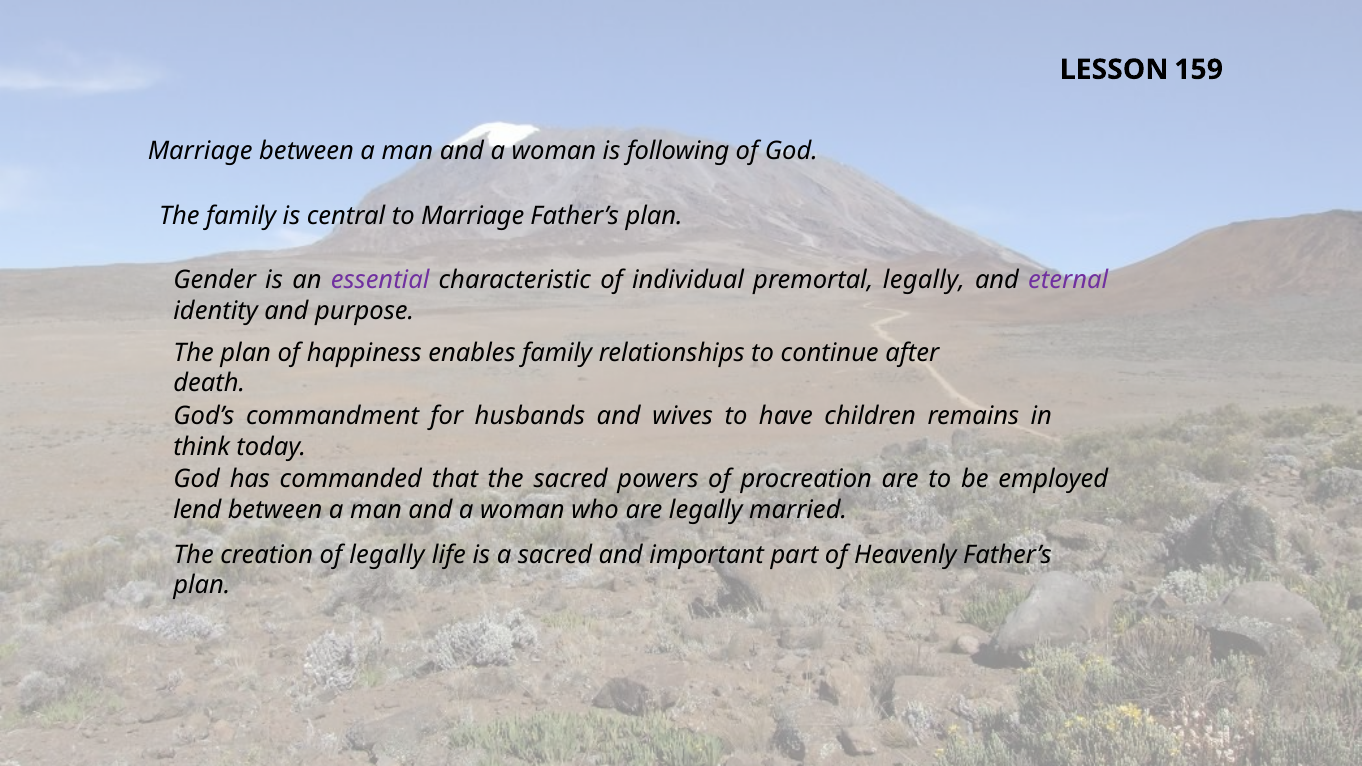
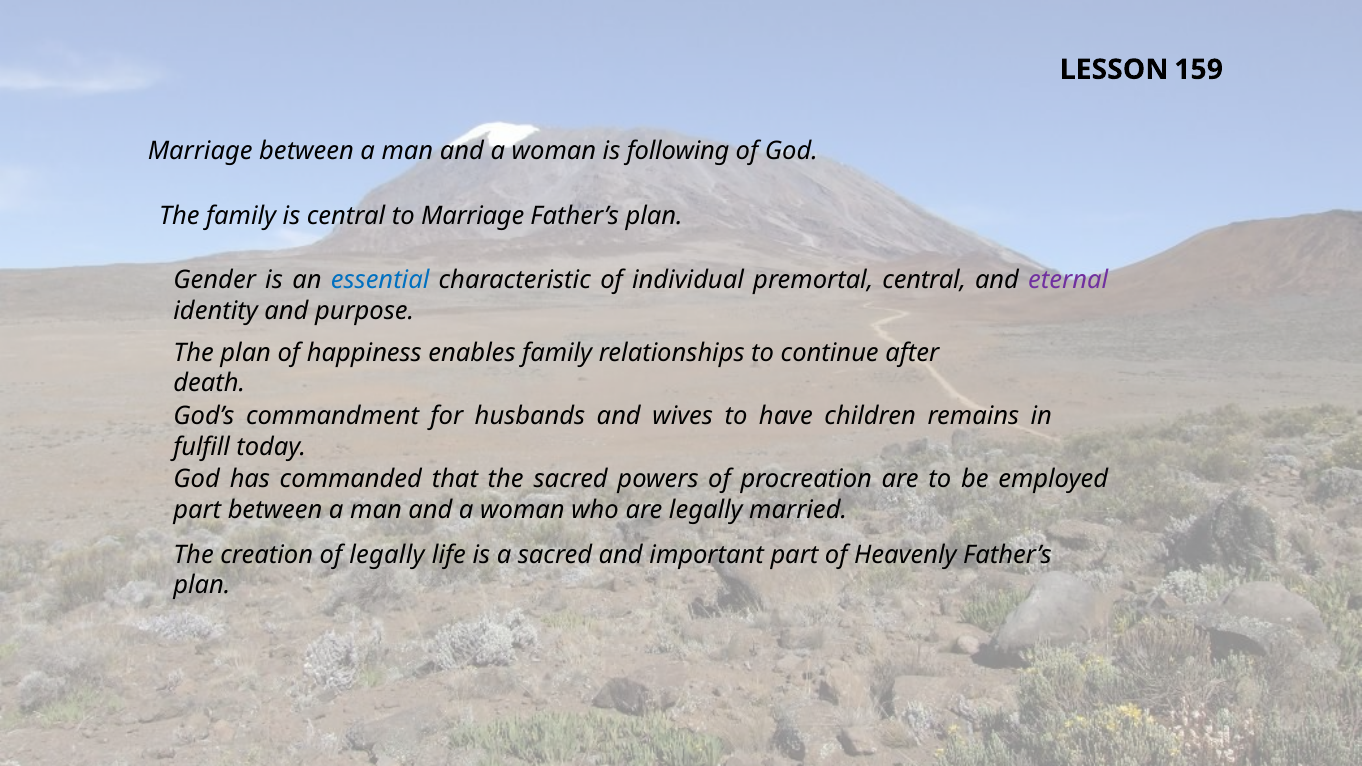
essential colour: purple -> blue (380, 281)
premortal legally: legally -> central (924, 281)
think: think -> fulfill (202, 447)
lend: lend -> part (197, 510)
